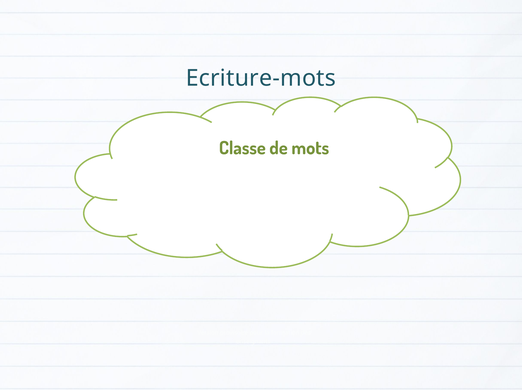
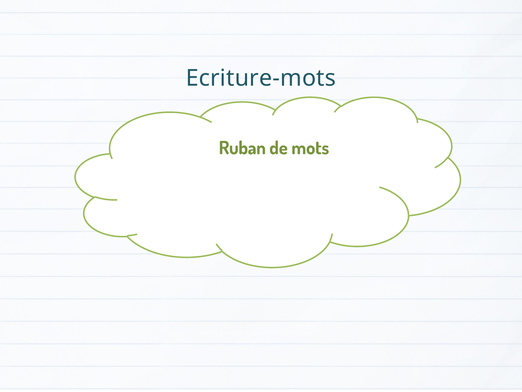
Classe: Classe -> Ruban (242, 148)
